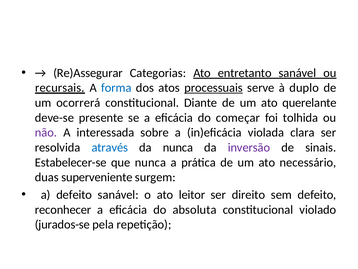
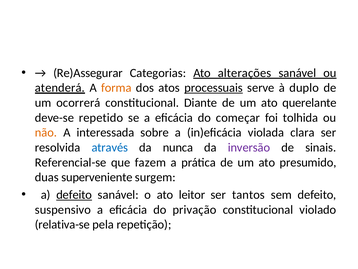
entretanto: entretanto -> alterações (245, 73)
recursais: recursais -> atenderá (60, 88)
forma colour: blue -> orange (116, 88)
presente: presente -> repetido (101, 117)
não colour: purple -> orange (46, 132)
Estabelecer-se: Estabelecer-se -> Referencial-se (71, 162)
que nunca: nunca -> fazem (150, 162)
necessário: necessário -> presumido (308, 162)
defeito underline: none -> present (74, 194)
direito: direito -> tantos (248, 194)
reconhecer: reconhecer -> suspensivo (63, 209)
absoluta: absoluta -> privação (195, 209)
jurados-se: jurados-se -> relativa-se (62, 224)
